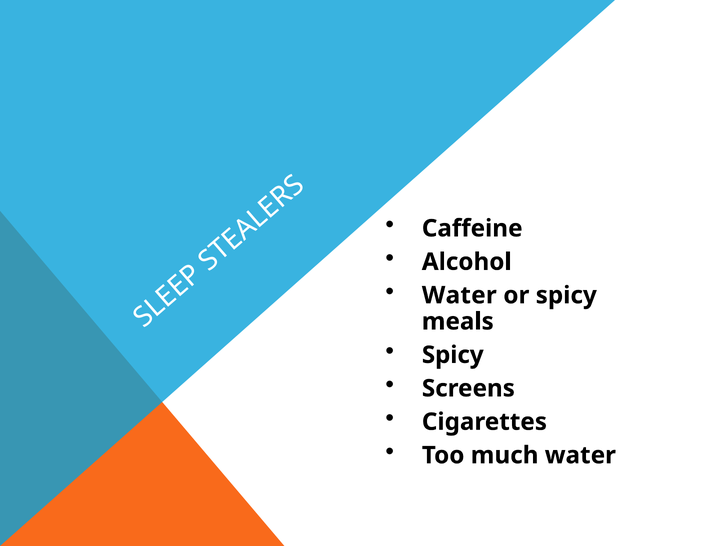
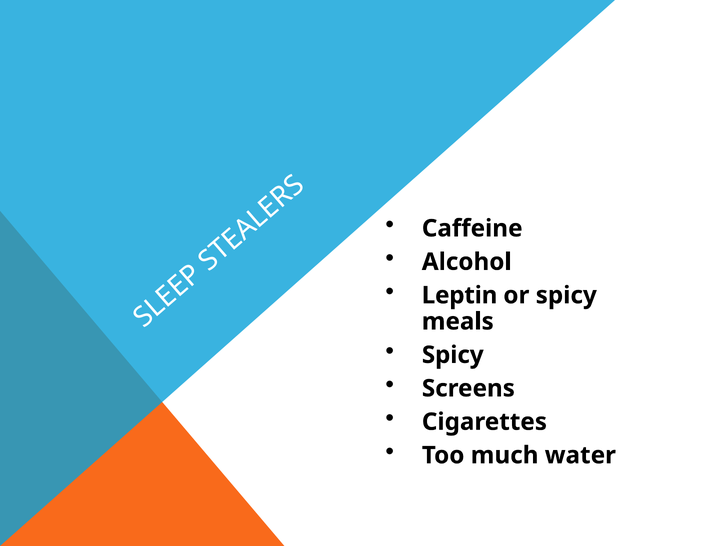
Water: Water -> Leptin (460, 295)
